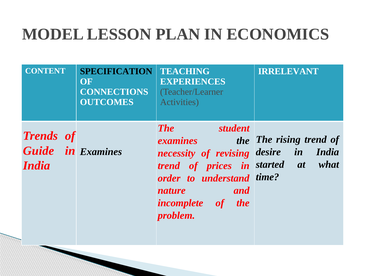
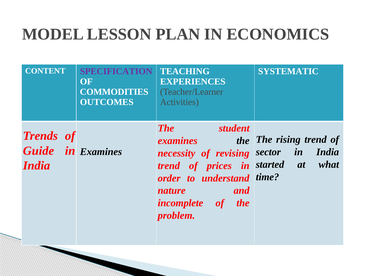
SPECIFICATION colour: black -> purple (116, 71)
IRRELEVANT: IRRELEVANT -> SYSTEMATIC (288, 71)
CONNECTIONS: CONNECTIONS -> COMMODITIES (114, 92)
desire: desire -> sector (268, 152)
